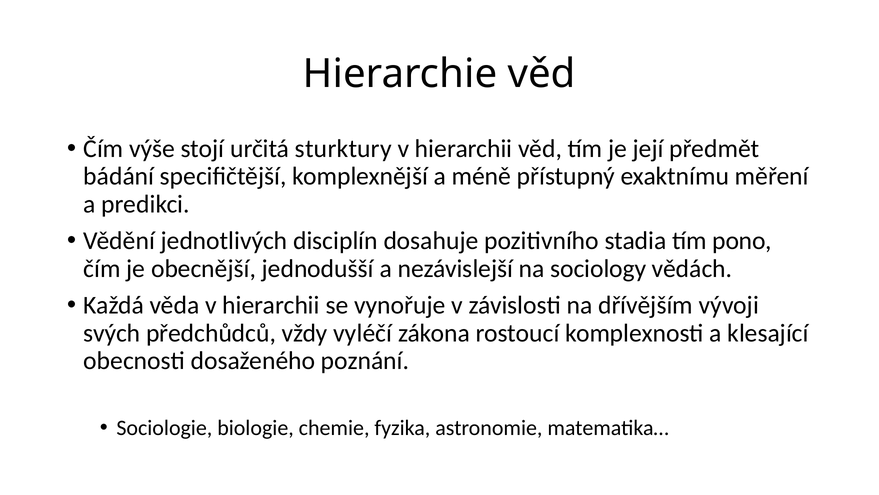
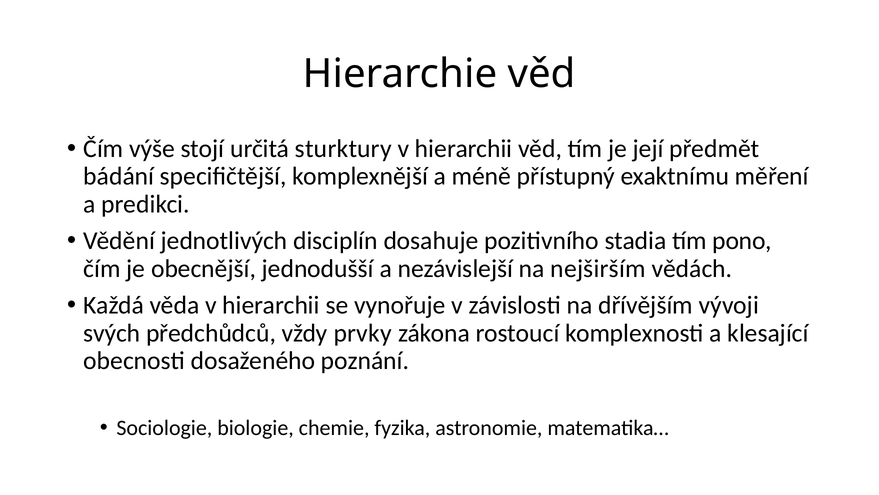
sociology: sociology -> nejširším (598, 268)
vyléčí: vyléčí -> prvky (363, 333)
